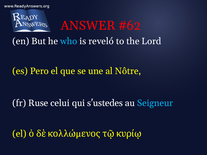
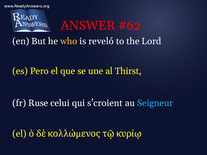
who colour: light blue -> yellow (69, 41)
Nôtre: Nôtre -> Thirst (128, 71)
s'ustedes: s'ustedes -> s'croient (105, 103)
